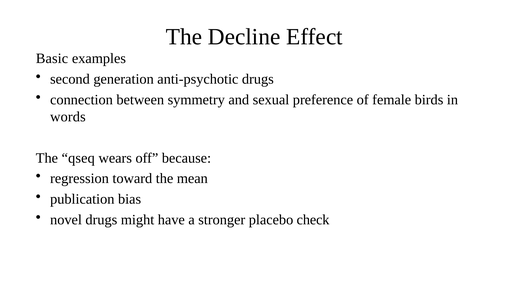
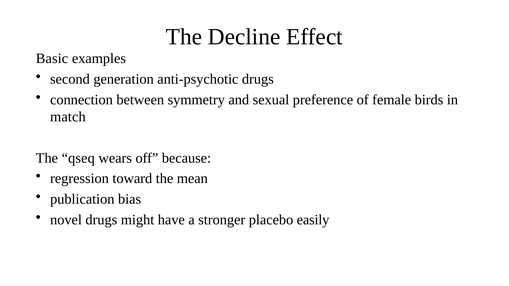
words: words -> match (68, 117)
check: check -> easily (313, 220)
